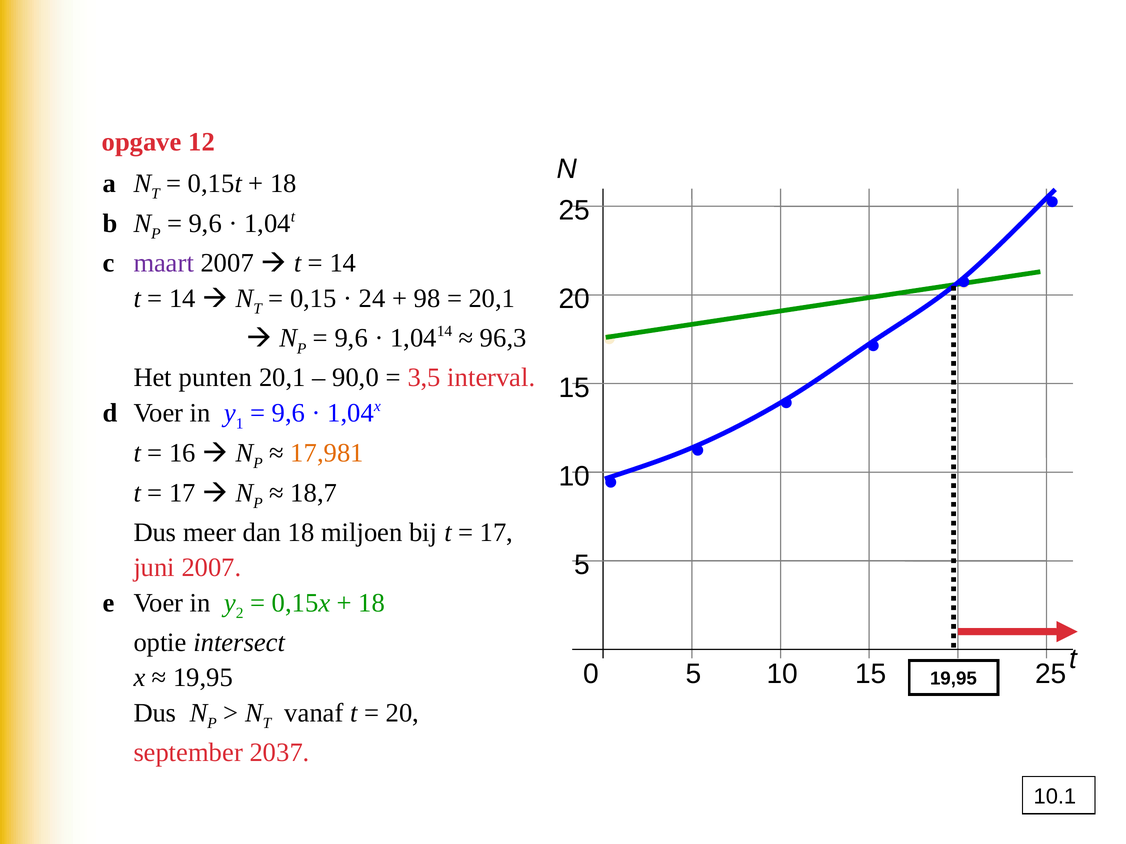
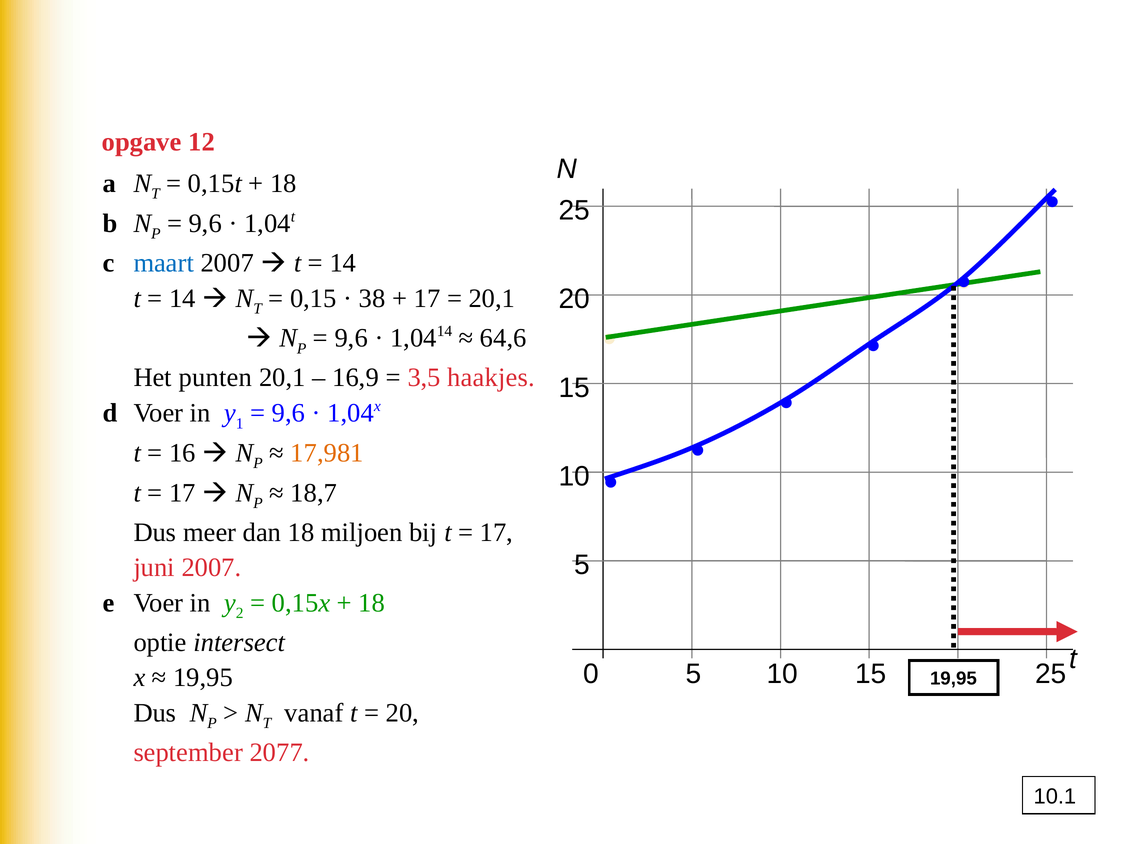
maart colour: purple -> blue (164, 263)
24: 24 -> 38 (372, 299)
98: 98 -> 17 (427, 299)
96,3: 96,3 -> 64,6 (503, 338)
90,0: 90,0 -> 16,9 (356, 378)
interval: interval -> haakjes (491, 378)
2037: 2037 -> 2077 (280, 753)
